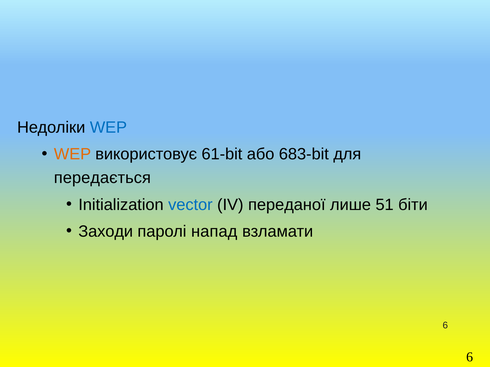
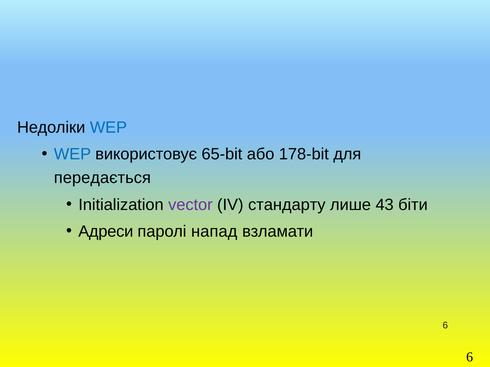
WEP colour: orange -> blue (72, 154)
61-bit: 61-bit -> 65-bit (222, 154)
683-bit: 683-bit -> 178-bit (304, 154)
vector colour: blue -> purple (190, 205)
переданої: переданої -> стандарту (287, 205)
51: 51 -> 43 (385, 205)
Заходи: Заходи -> Адреси (106, 232)
